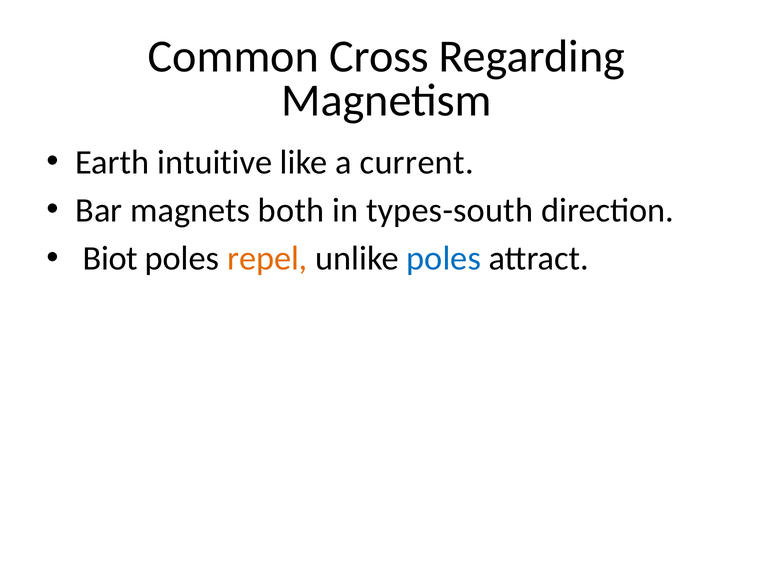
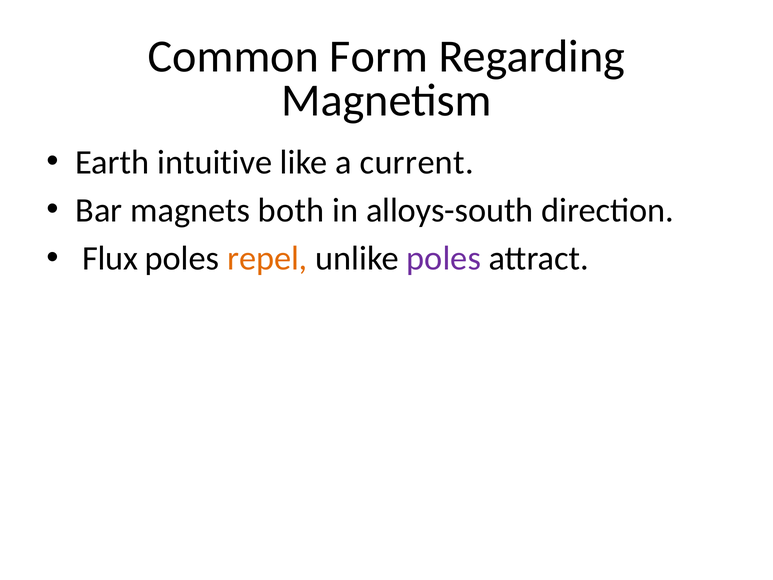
Cross: Cross -> Form (379, 56)
types-south: types-south -> alloys-south (450, 210)
Biot: Biot -> Flux (110, 258)
poles colour: blue -> purple (444, 258)
